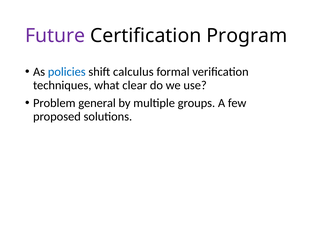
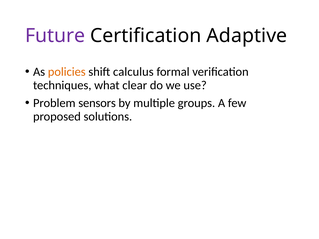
Program: Program -> Adaptive (247, 36)
policies colour: blue -> orange (67, 72)
general: general -> sensors (97, 103)
